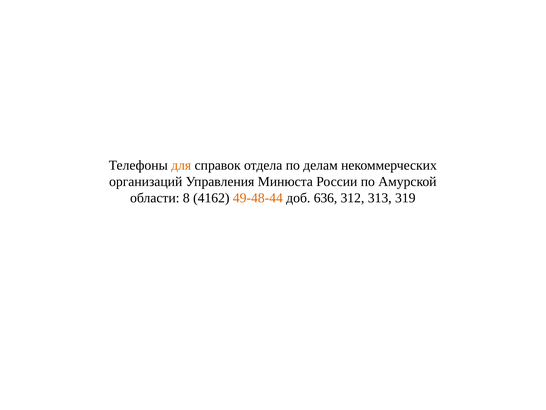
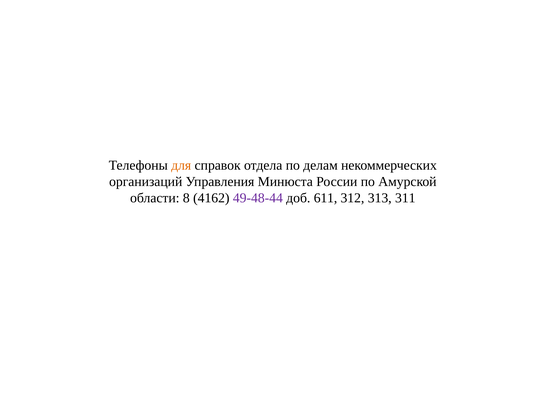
49-48-44 colour: orange -> purple (258, 198)
636: 636 -> 611 (326, 198)
319: 319 -> 311 (405, 198)
